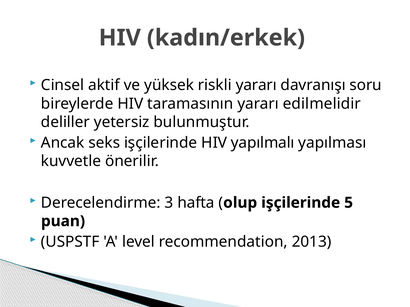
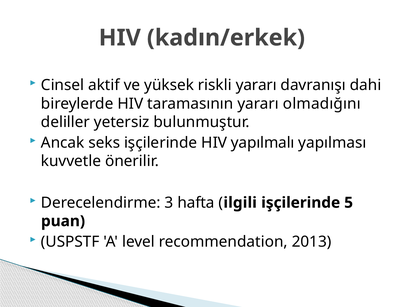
soru: soru -> dahi (366, 85)
edilmelidir: edilmelidir -> olmadığını (322, 104)
olup: olup -> ilgili (240, 203)
